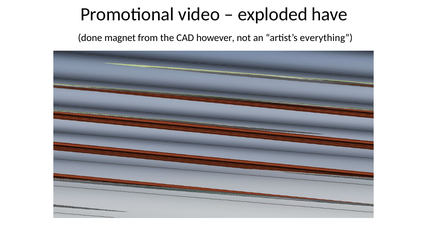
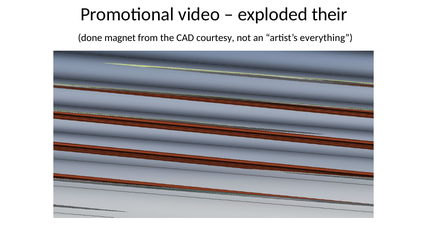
have: have -> their (330, 14)
however: however -> courtesy (215, 38)
